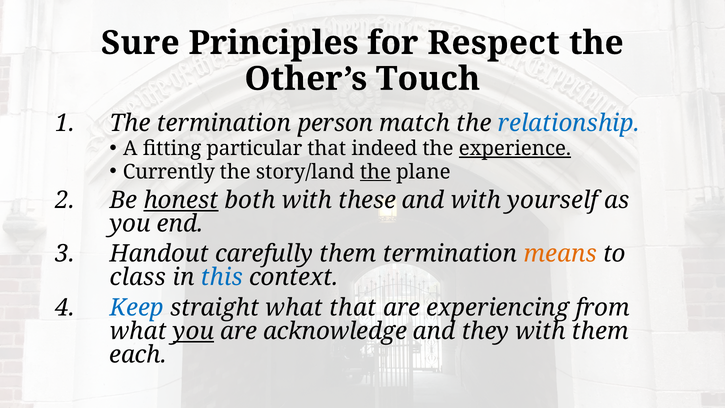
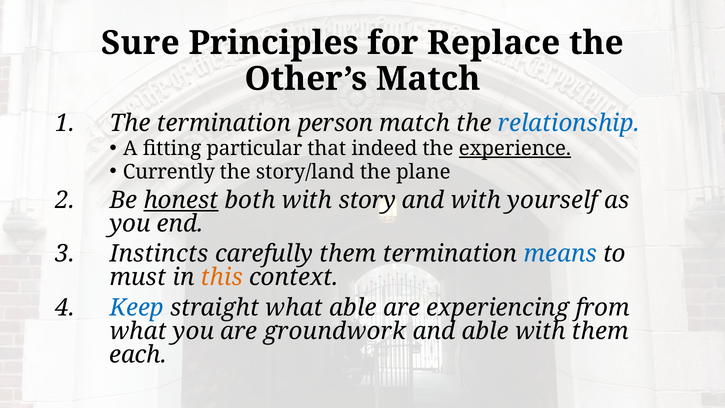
Respect: Respect -> Replace (494, 43)
Other’s Touch: Touch -> Match (428, 79)
the underline: present -> none (375, 172)
these: these -> story (367, 200)
Handout: Handout -> Instincts (159, 254)
means colour: orange -> blue (560, 254)
class: class -> must (138, 277)
this colour: blue -> orange (222, 277)
what that: that -> able (353, 308)
you underline: present -> none (194, 331)
acknowledge: acknowledge -> groundwork (335, 331)
and they: they -> able (485, 331)
